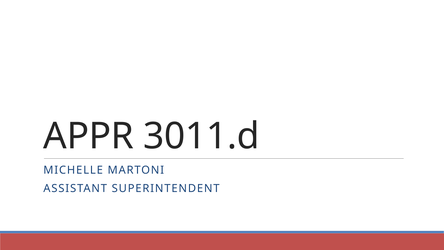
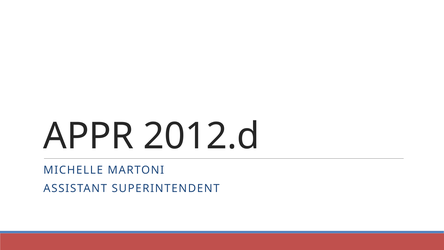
3011.d: 3011.d -> 2012.d (201, 136)
